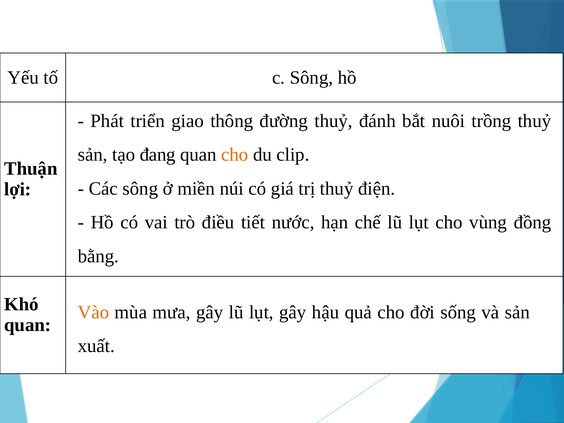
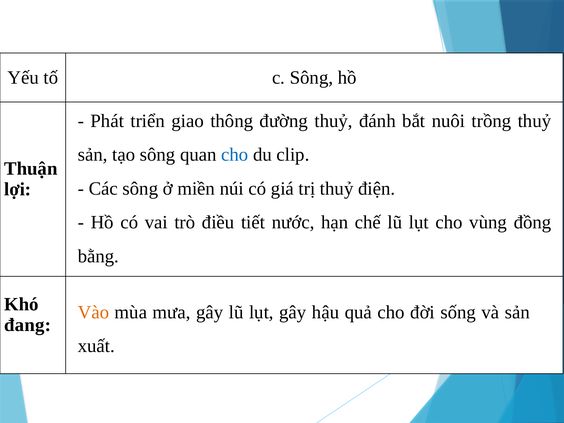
tạo đang: đang -> sông (158, 155)
cho colour: orange -> blue (235, 155)
quan: quan -> đang (28, 325)
